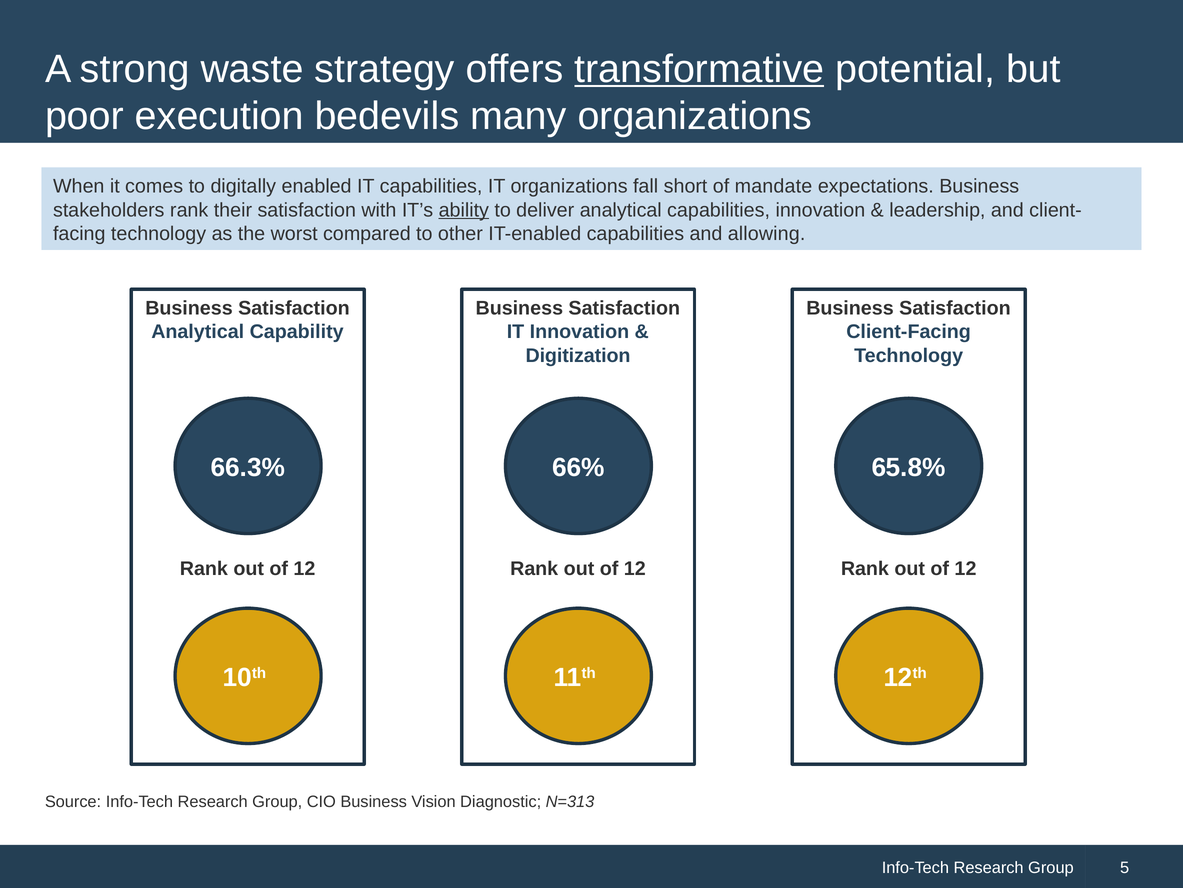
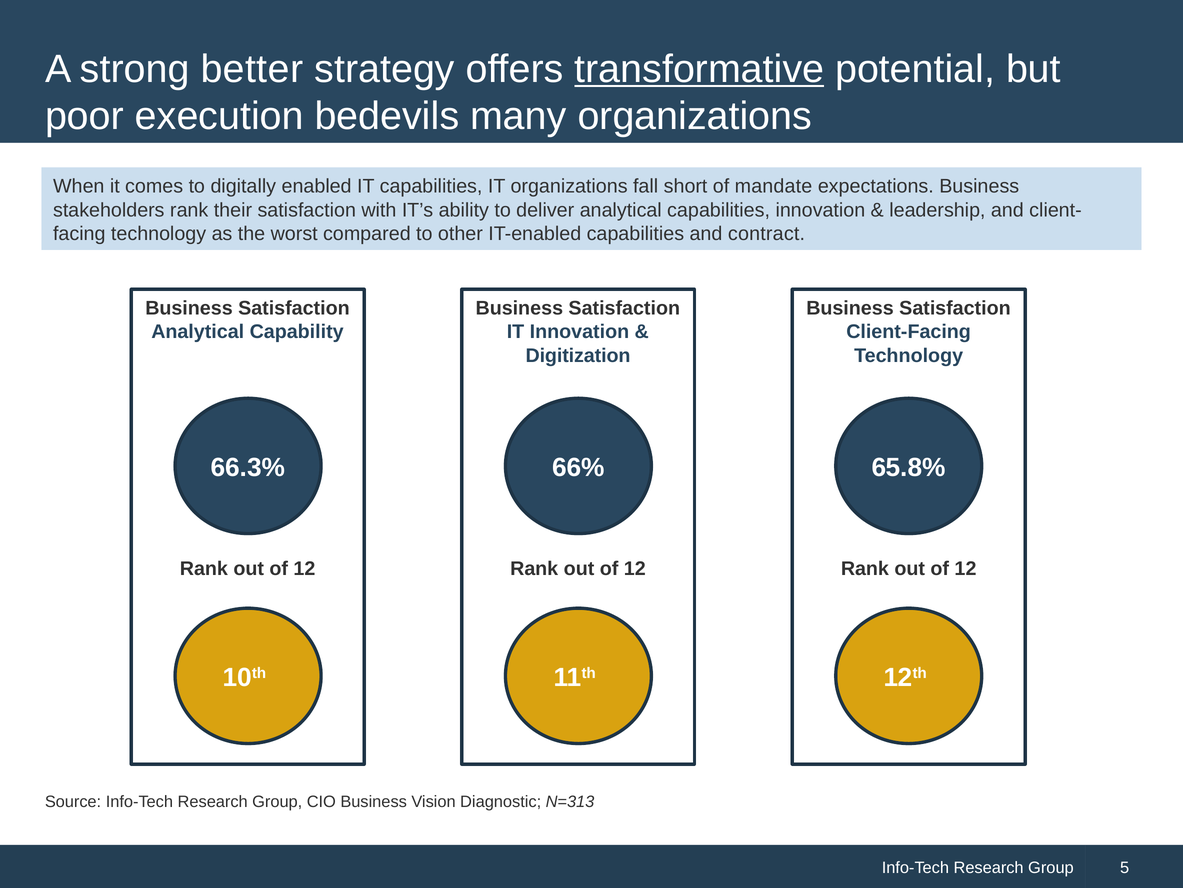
waste: waste -> better (252, 69)
ability underline: present -> none (464, 210)
allowing: allowing -> contract (767, 234)
